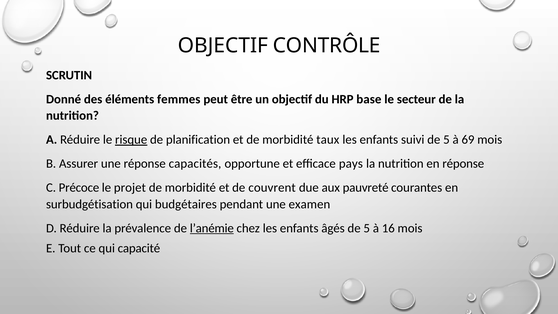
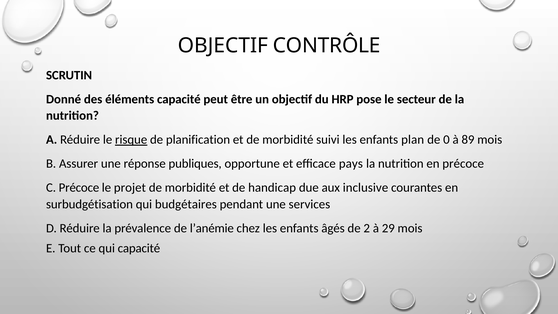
éléments femmes: femmes -> capacité (179, 99)
base: base -> pose (369, 99)
taux: taux -> suivi (328, 140)
suivi: suivi -> plan (413, 140)
5: 5 -> 0 (446, 140)
69: 69 -> 89 (468, 140)
capacités: capacités -> publiques (195, 164)
en réponse: réponse -> précoce (463, 164)
couvrent: couvrent -> handicap (272, 188)
pauvreté: pauvreté -> inclusive (365, 188)
examen: examen -> services (309, 204)
l’anémie underline: present -> none (212, 228)
âgés de 5: 5 -> 2 (367, 228)
16: 16 -> 29 (388, 228)
